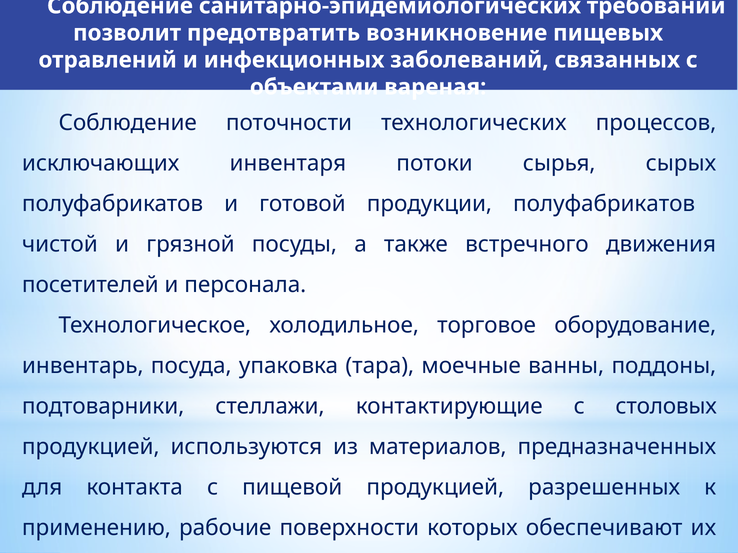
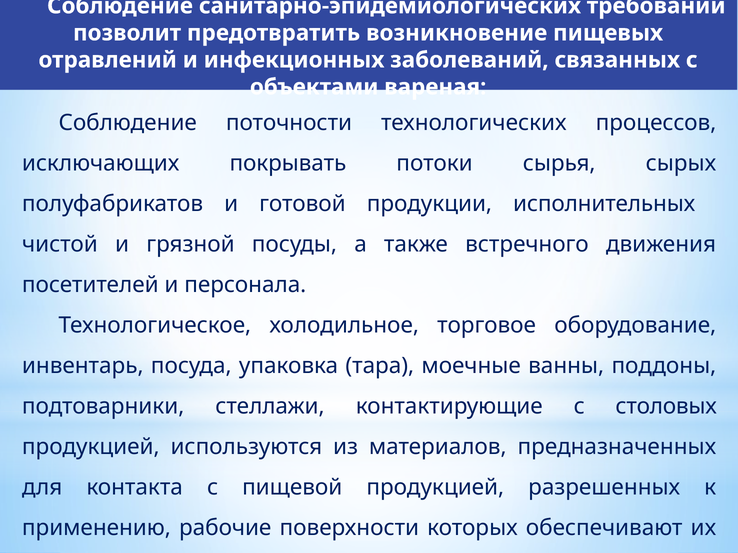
инвентаря: инвентаря -> покрывать (288, 163)
продукции полуфабрикатов: полуфабрикатов -> исполнительных (604, 204)
